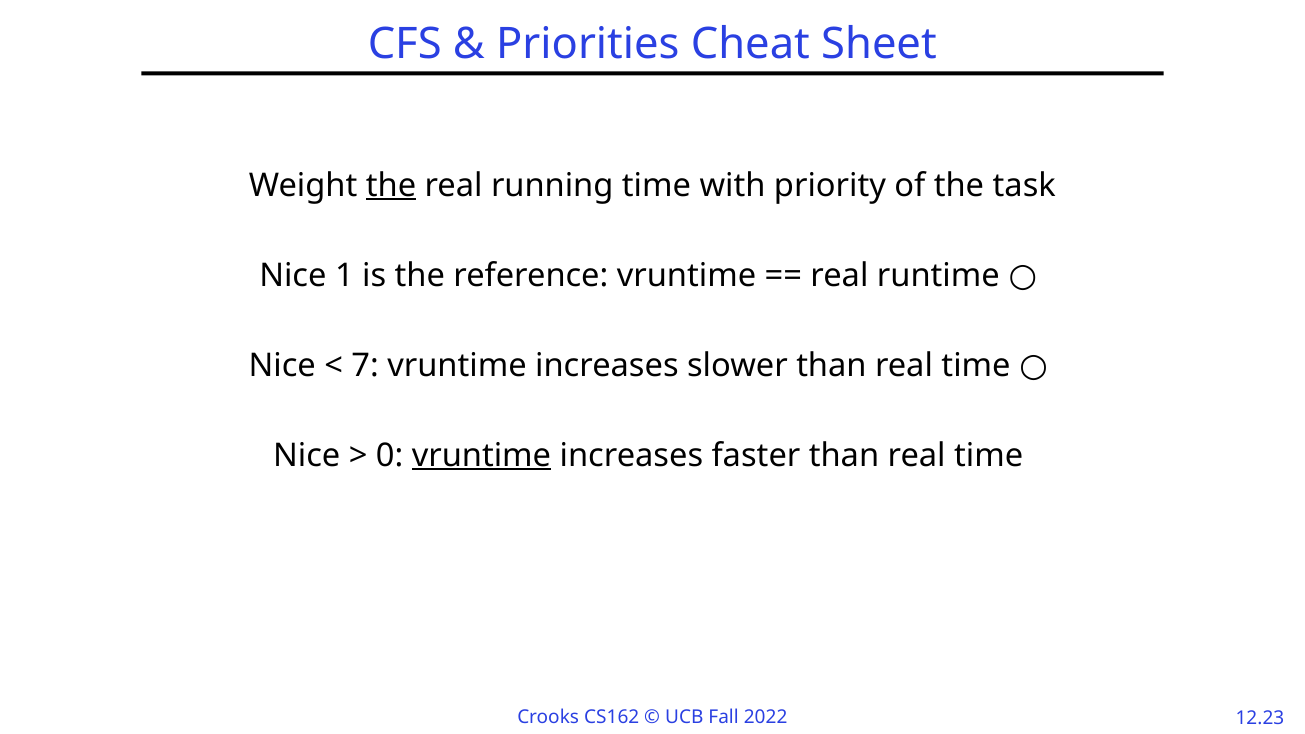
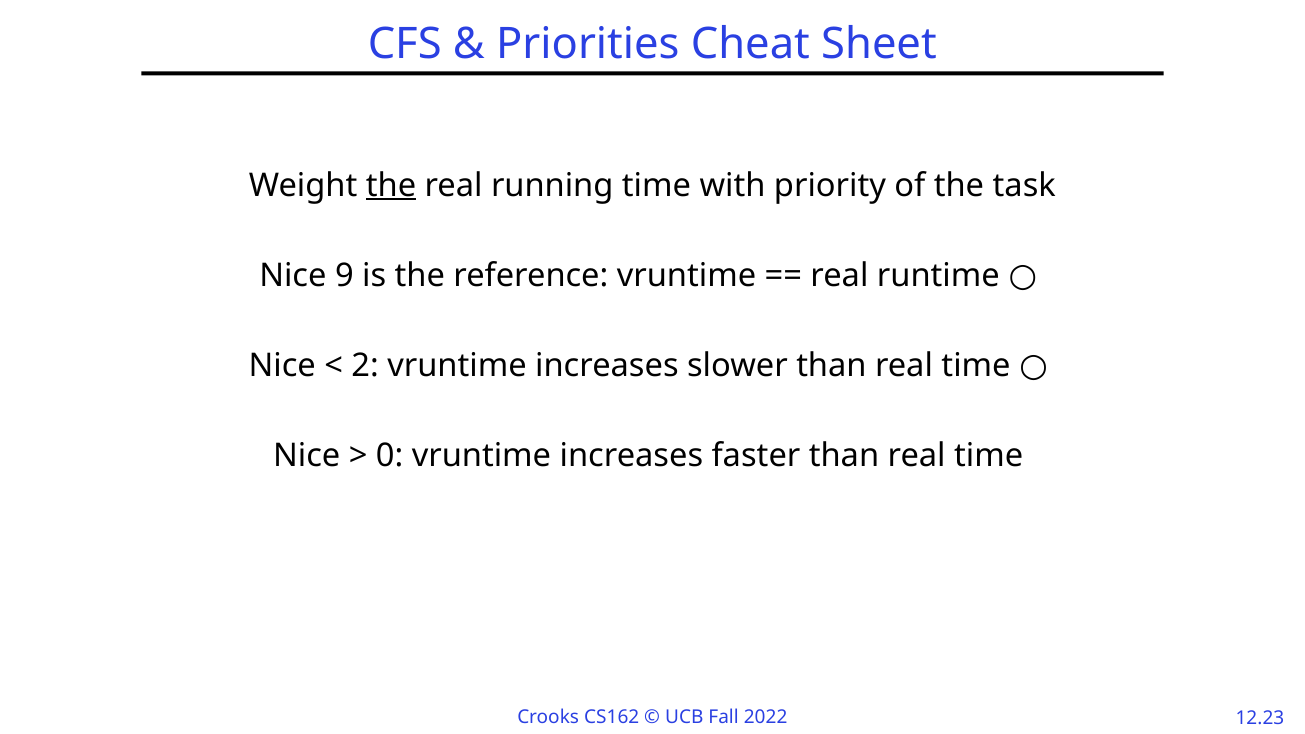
1: 1 -> 9 (344, 275)
7: 7 -> 2 (365, 365)
vruntime underline: present -> none (481, 455)
